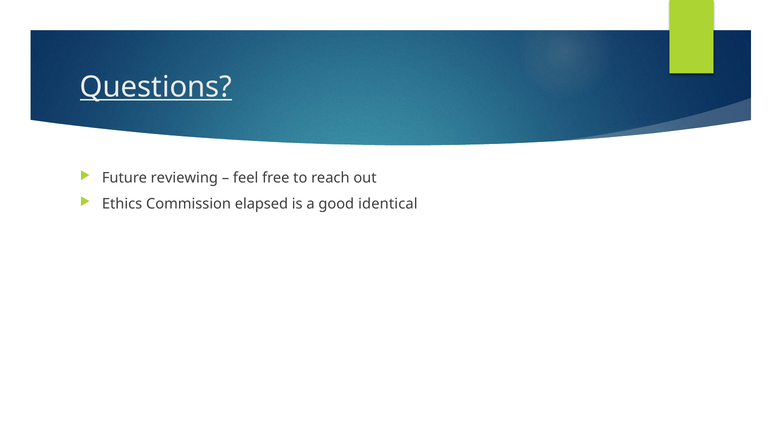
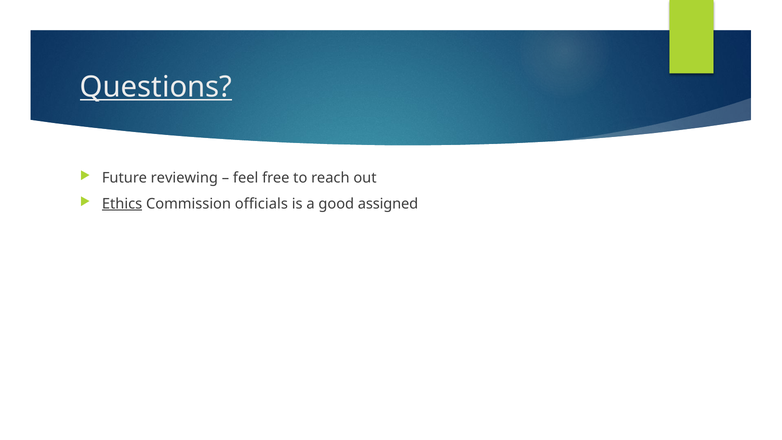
Ethics underline: none -> present (122, 204)
elapsed: elapsed -> officials (261, 204)
identical: identical -> assigned (388, 204)
